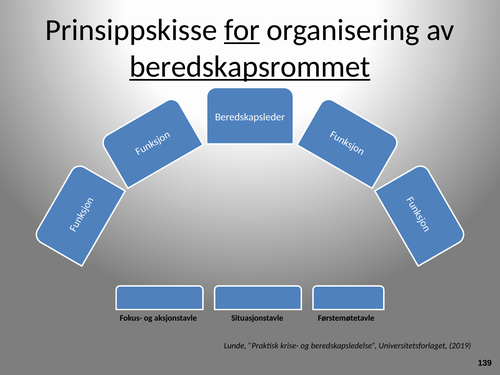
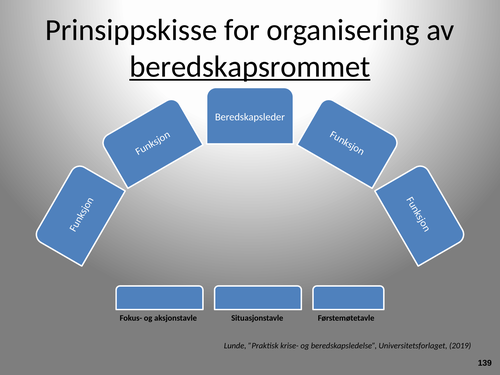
for underline: present -> none (242, 30)
